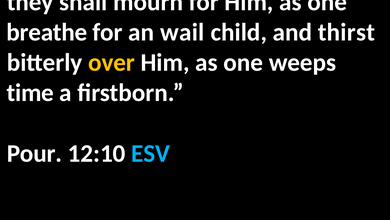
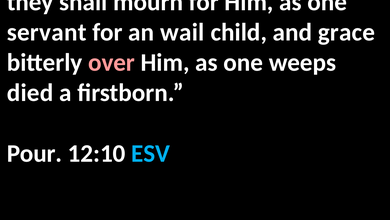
breathe: breathe -> servant (47, 32)
thirst: thirst -> grace (346, 32)
over colour: yellow -> pink (111, 62)
time: time -> died (30, 93)
